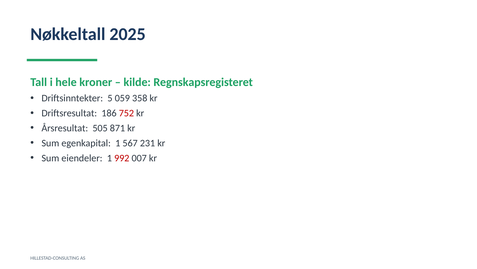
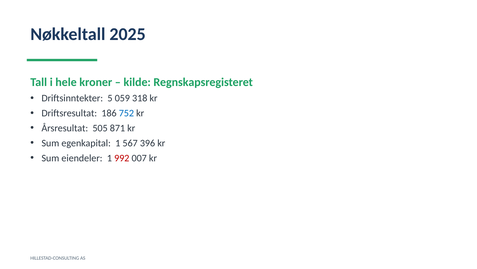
358: 358 -> 318 (140, 98)
752 colour: red -> blue (126, 113)
231: 231 -> 396 (147, 143)
